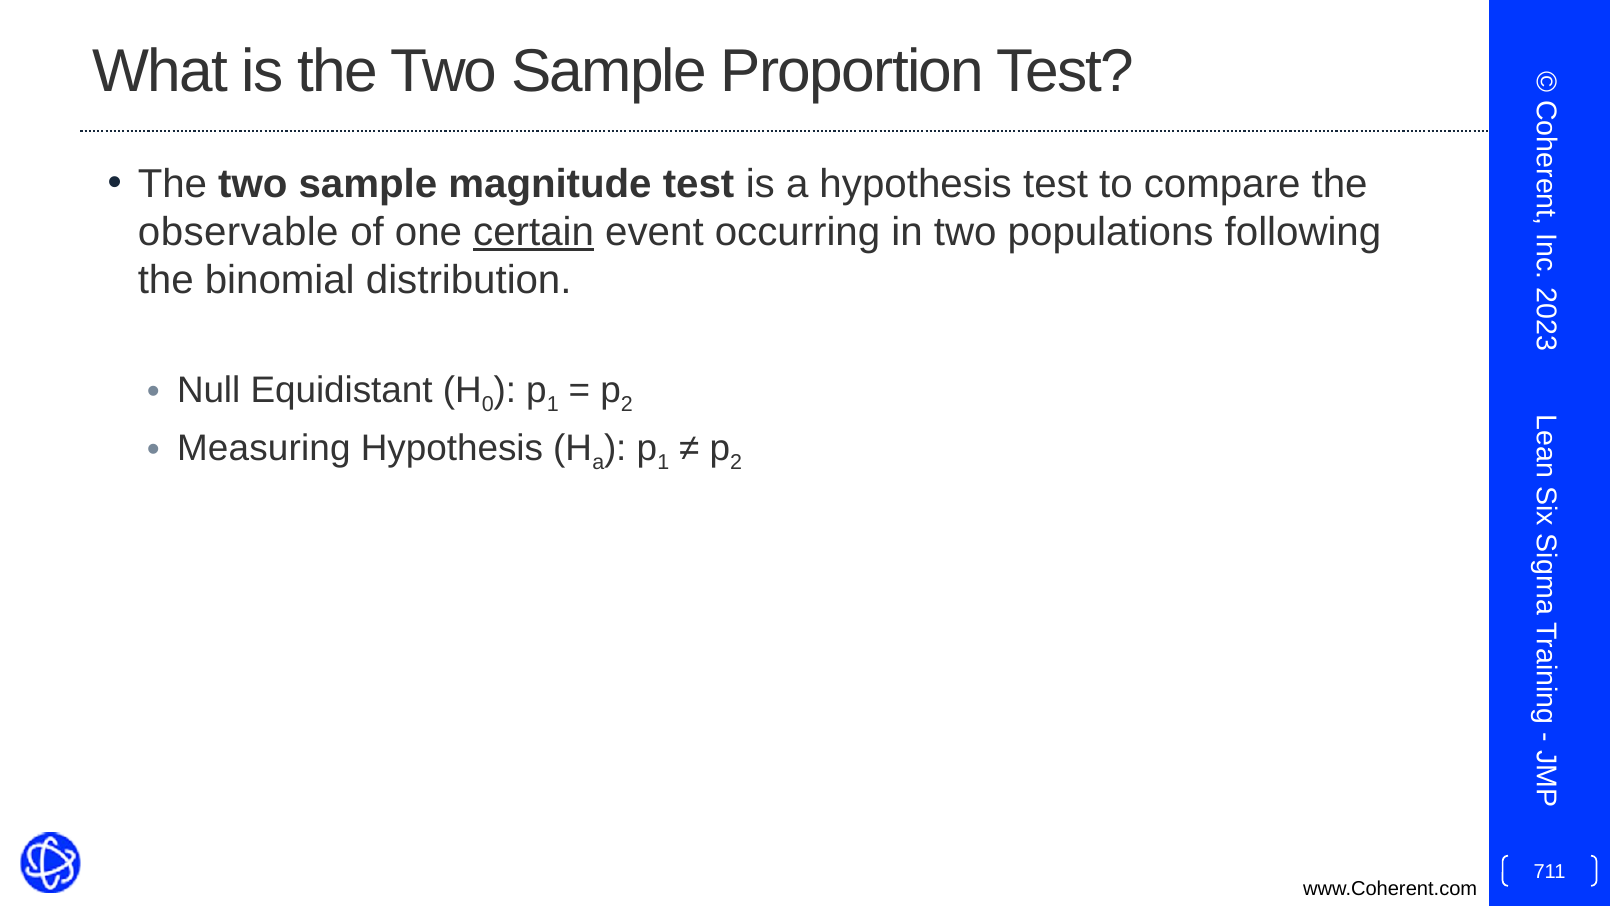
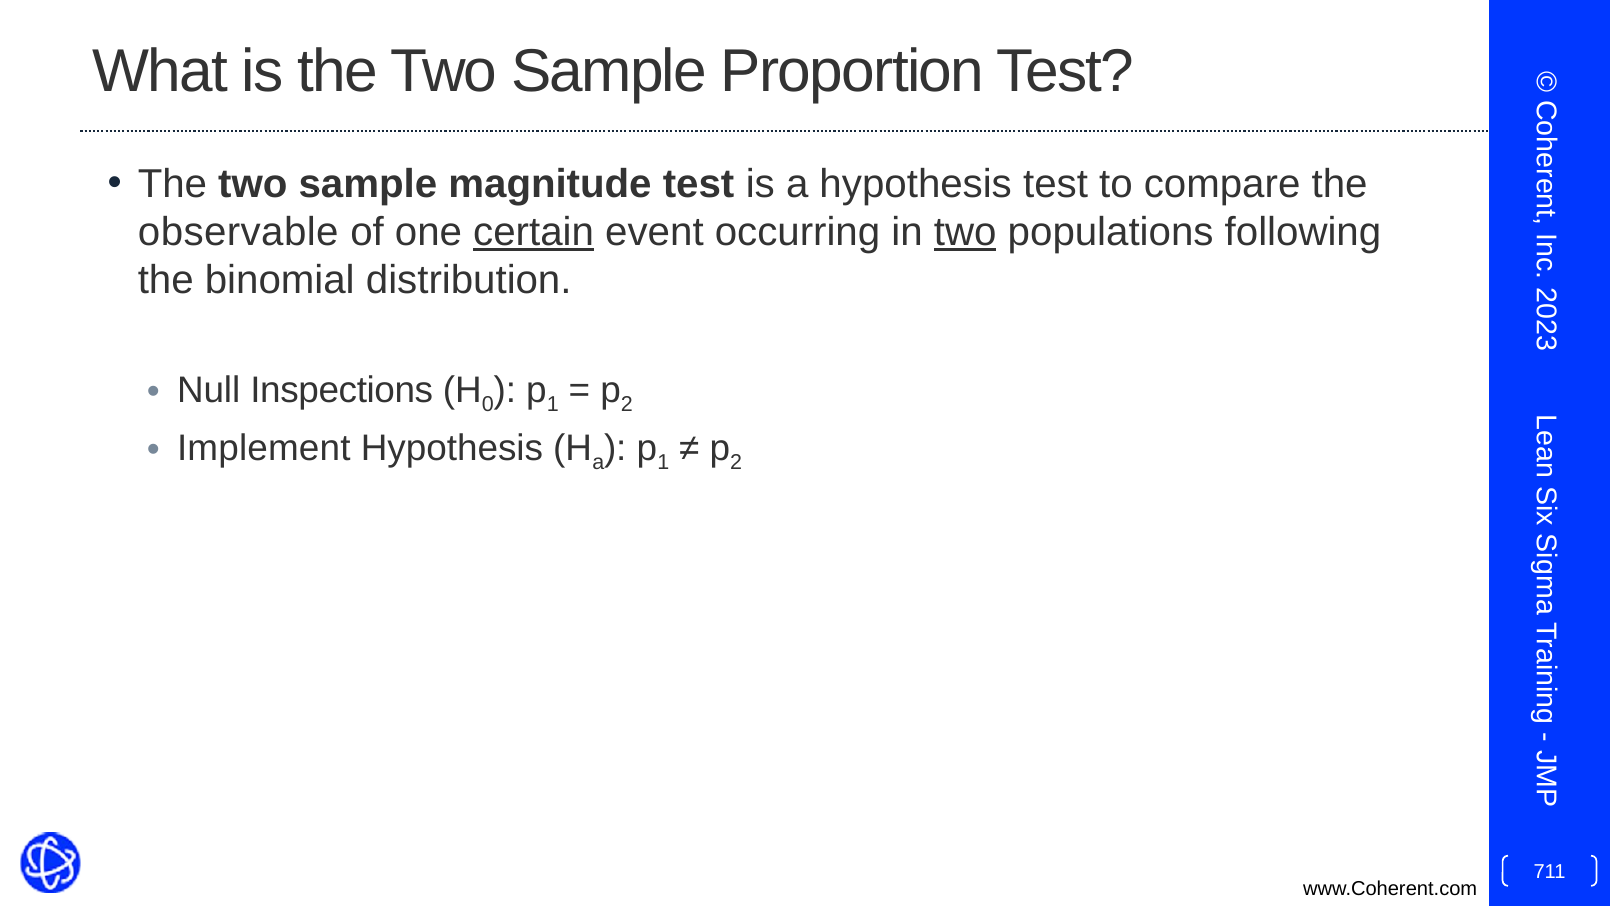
two underline: none -> present (965, 232)
Equidistant: Equidistant -> Inspections (342, 390)
Measuring: Measuring -> Implement (264, 448)
